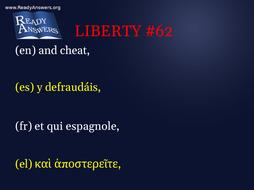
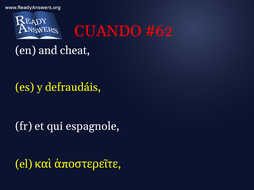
LIBERTY: LIBERTY -> CUANDO (108, 31)
